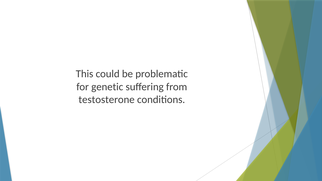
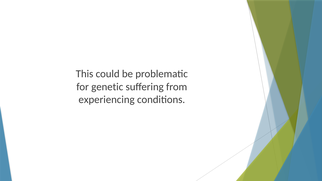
testosterone: testosterone -> experiencing (107, 100)
